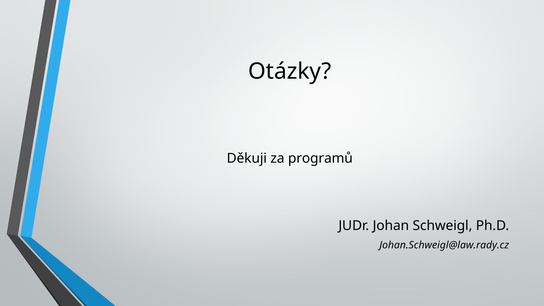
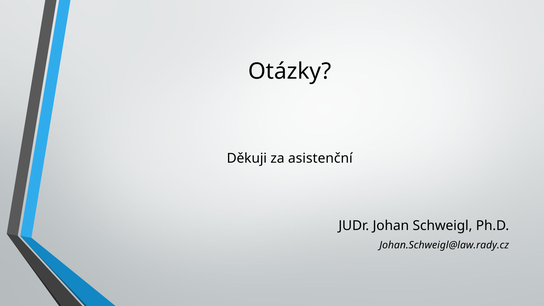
programů: programů -> asistenční (320, 158)
